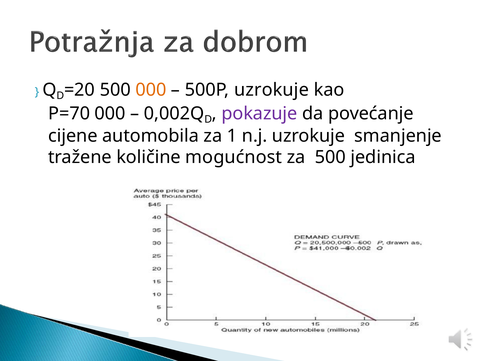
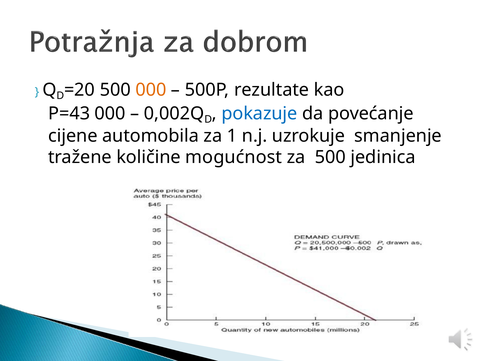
500P uzrokuje: uzrokuje -> rezultate (272, 90)
P=70: P=70 -> P=43 (69, 114)
pokazuje colour: purple -> blue (259, 114)
